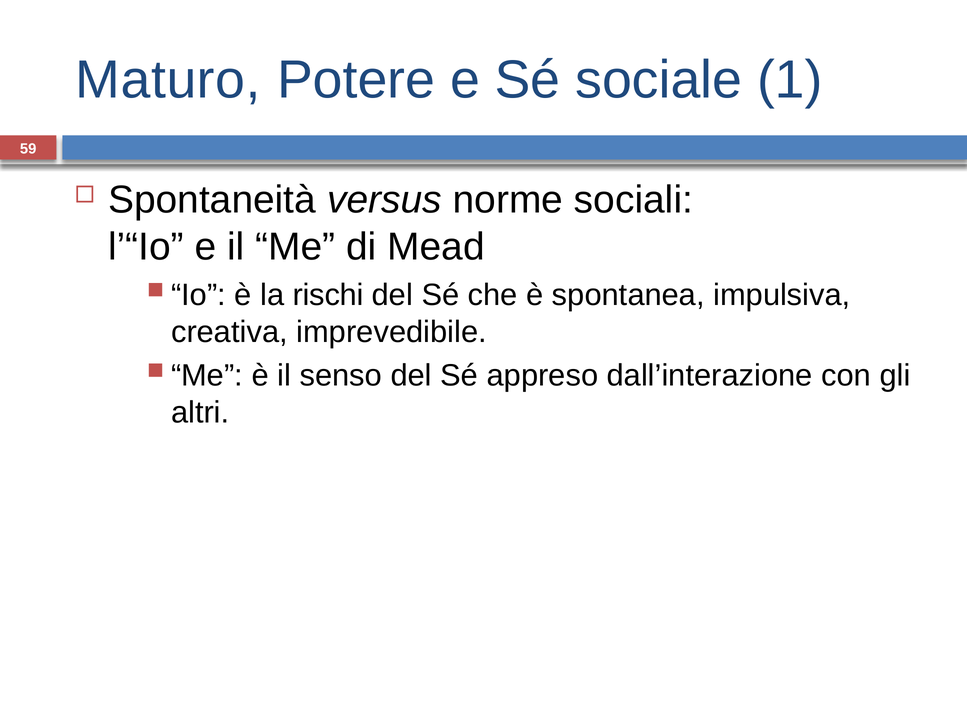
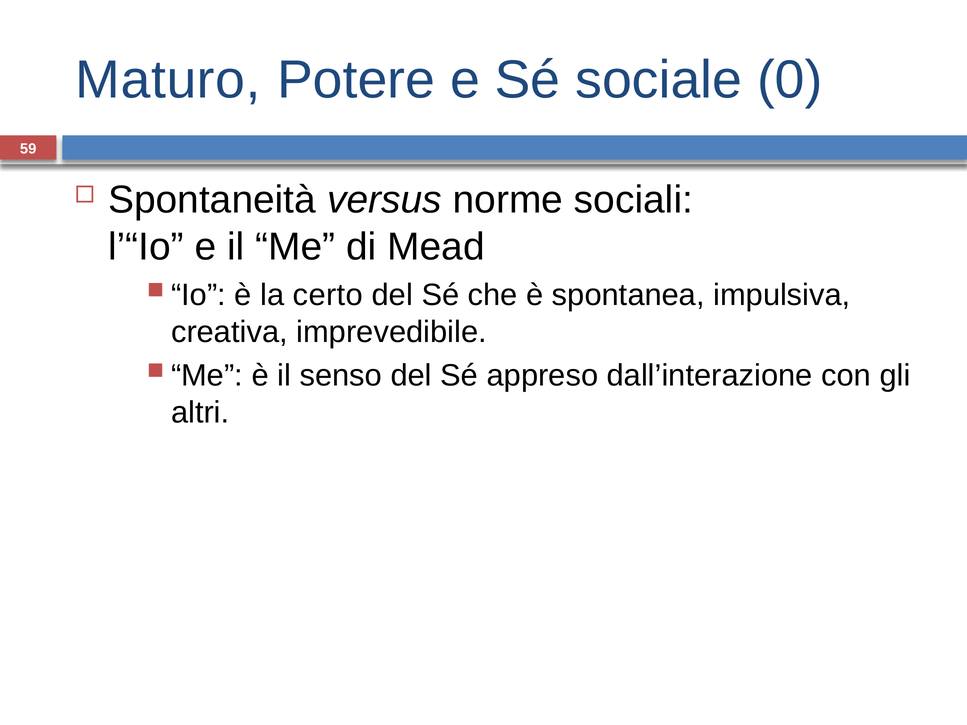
1: 1 -> 0 (790, 80)
rischi: rischi -> certo (328, 295)
